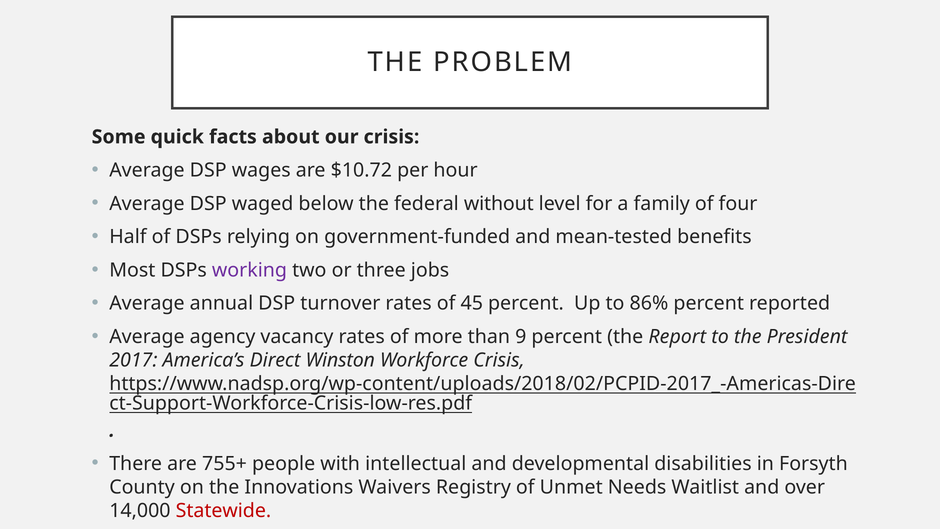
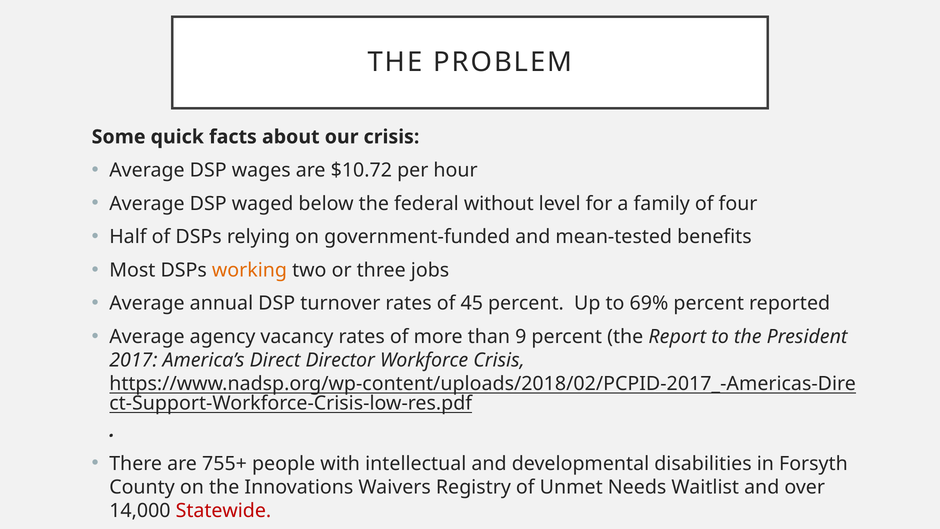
working colour: purple -> orange (249, 270)
86%: 86% -> 69% (649, 303)
Winston: Winston -> Director (340, 360)
